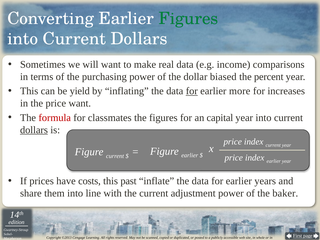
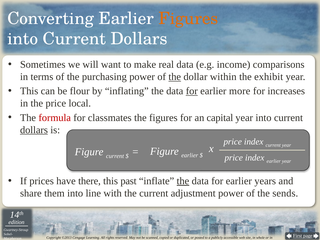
Figures colour: green -> orange (188, 19)
the underline: none -> present (175, 77)
biased: biased -> within (223, 77)
percent: percent -> exhibit (269, 77)
yield: yield -> flour (80, 91)
price want: want -> local (80, 103)
costs: costs -> there (89, 181)
the underline: none -> present (183, 181)
baker: baker -> sends (285, 193)
